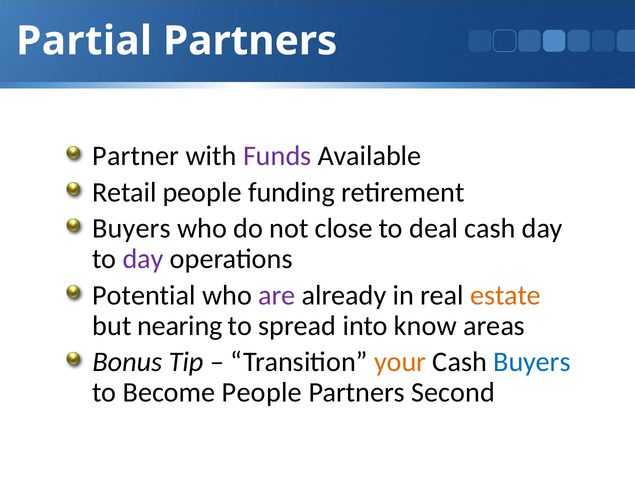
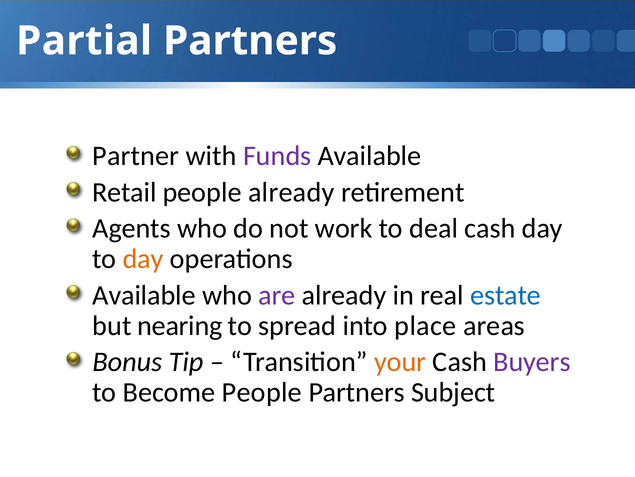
people funding: funding -> already (291, 192)
Buyers: Buyers -> Agents (132, 228)
close: close -> work (344, 228)
day colour: purple -> orange (143, 259)
Potential: Potential -> Available (144, 295)
estate colour: orange -> blue (506, 295)
know: know -> place (425, 325)
Buyers colour: blue -> purple (532, 361)
Second: Second -> Subject (453, 392)
